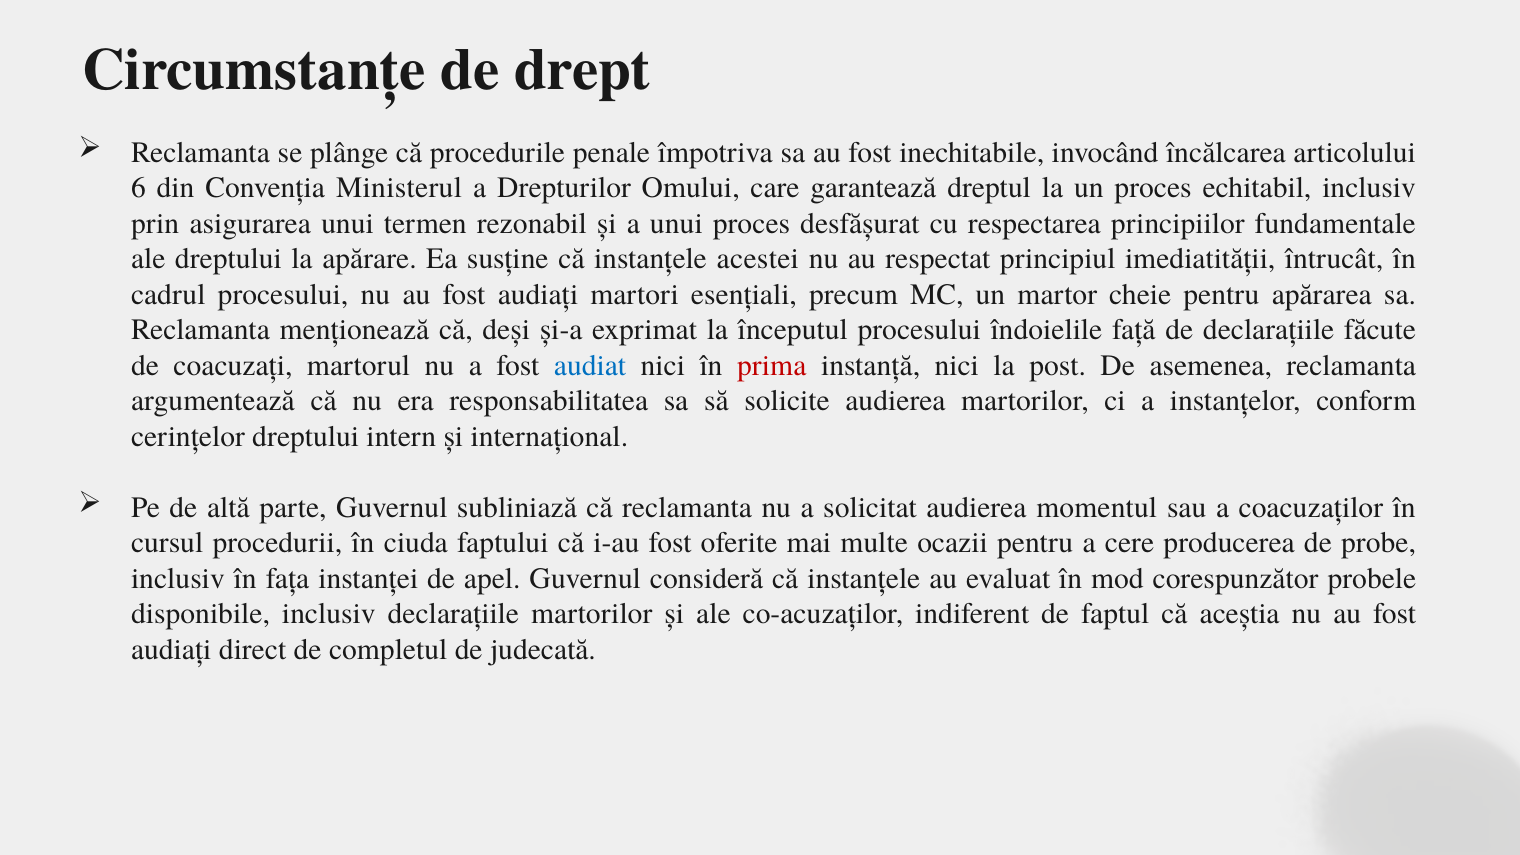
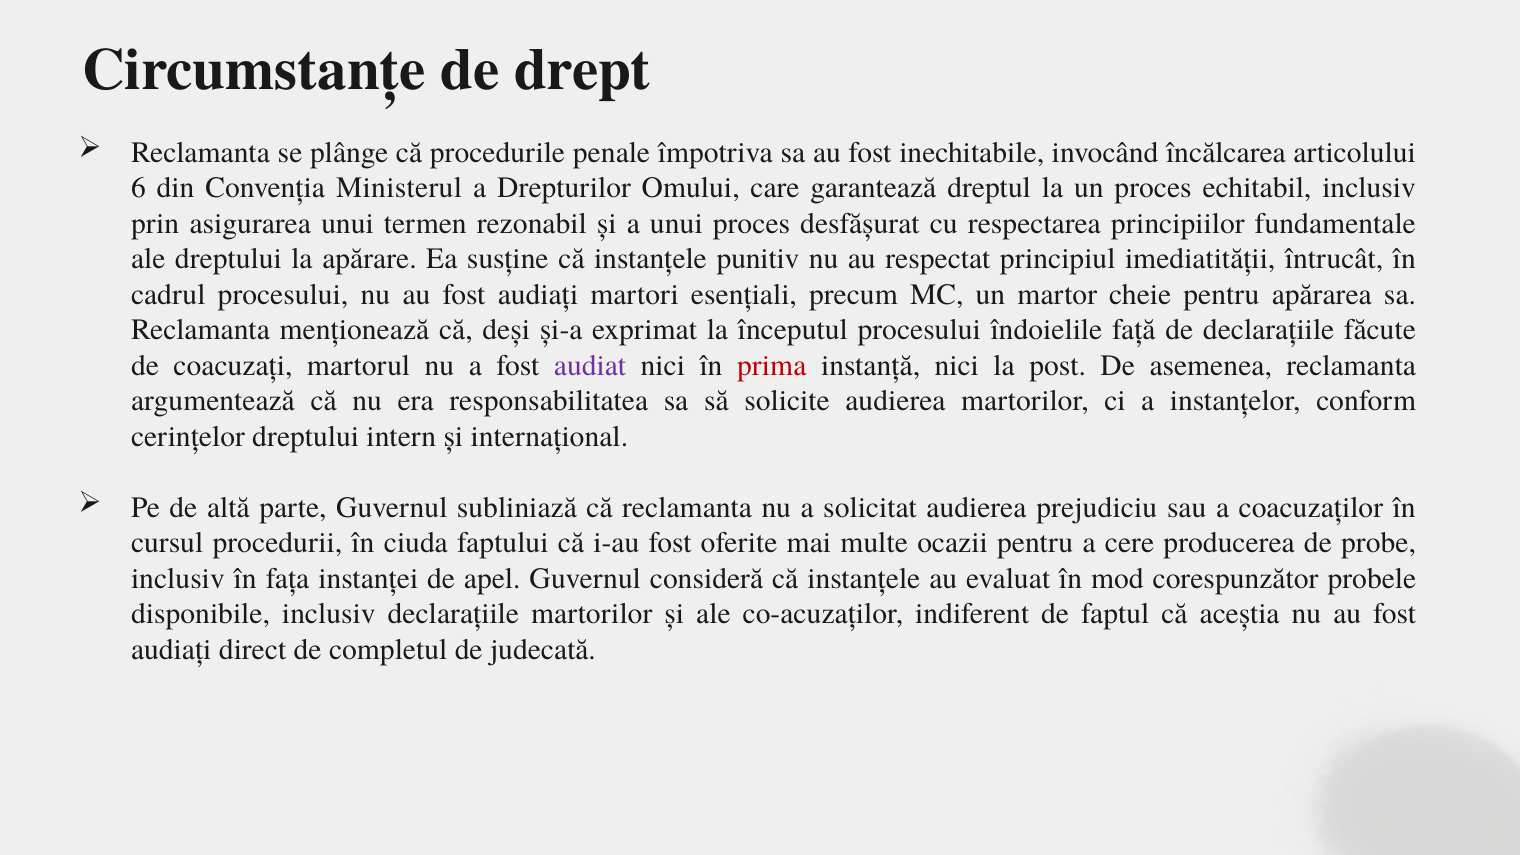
acestei: acestei -> punitiv (758, 259)
audiat colour: blue -> purple (590, 366)
momentul: momentul -> prejudiciu (1097, 508)
